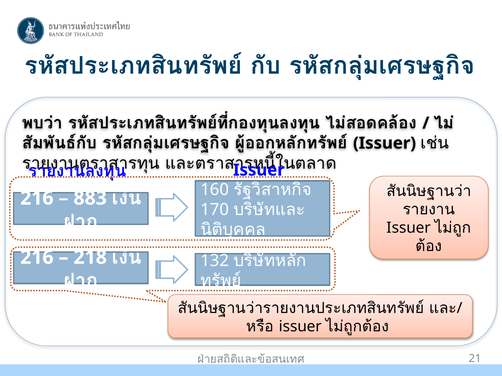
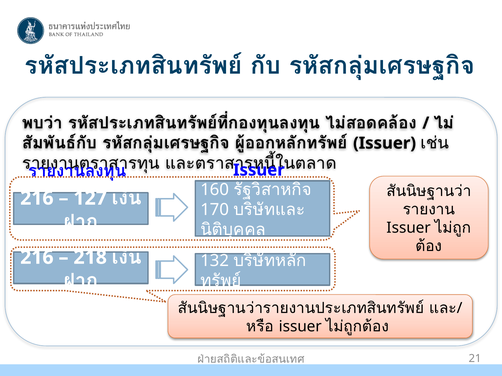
883: 883 -> 127 (90, 198)
